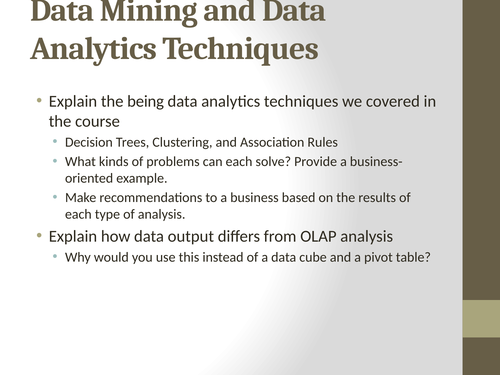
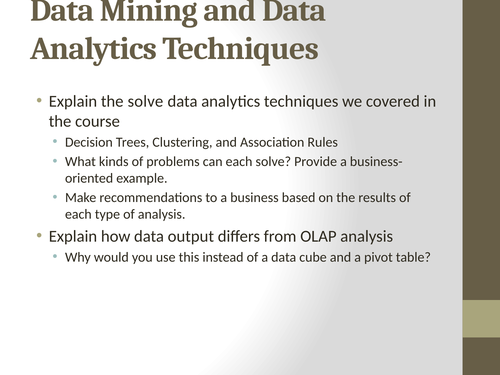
the being: being -> solve (145, 101)
